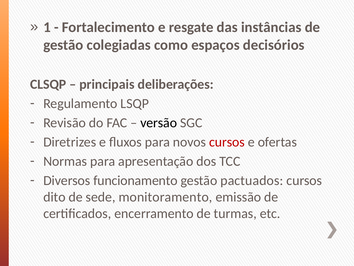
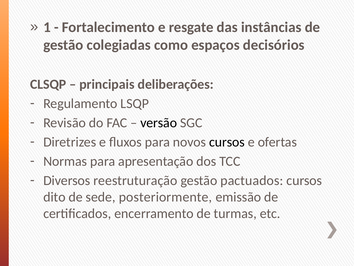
cursos colour: red -> black (227, 142)
funcionamento: funcionamento -> reestruturação (135, 180)
monitoramento: monitoramento -> posteriormente (165, 197)
